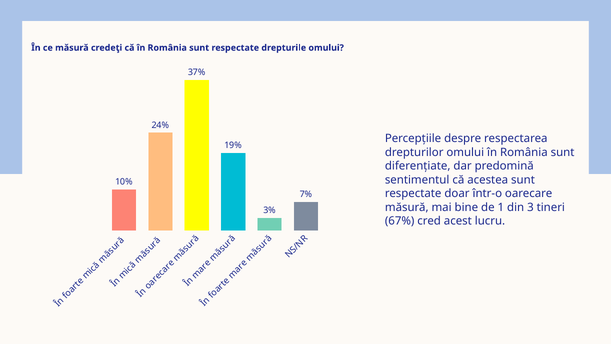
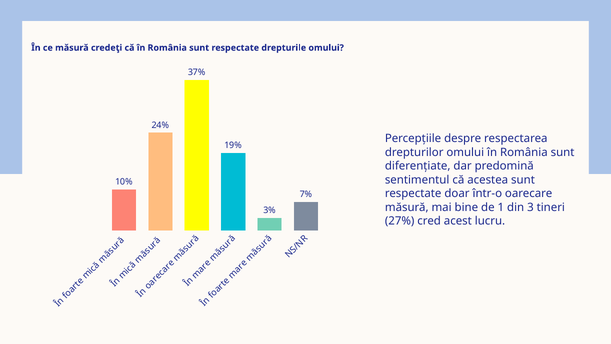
67%: 67% -> 27% (400, 221)
